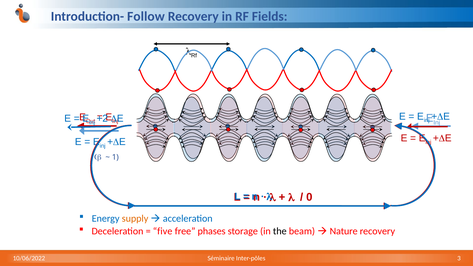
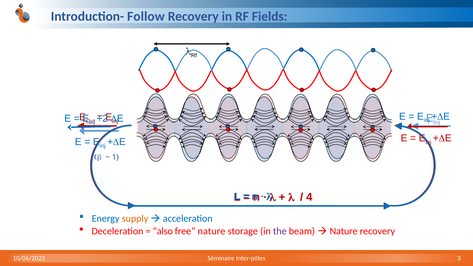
0: 0 -> 4 (309, 197)
five: five -> also (163, 231)
free phases: phases -> nature (212, 231)
the colour: black -> purple (280, 231)
